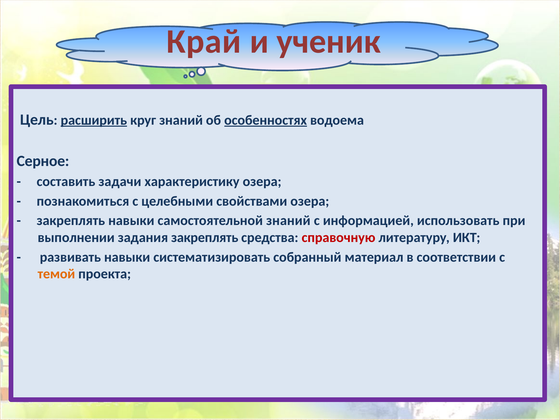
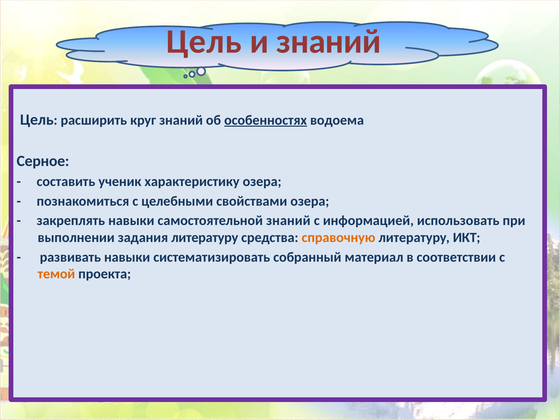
Край: Край -> Цель (204, 42)
и ученик: ученик -> знаний (329, 42)
расширить underline: present -> none (94, 120)
задачи: задачи -> ученик (120, 182)
задания закреплять: закреплять -> литературу (205, 238)
справочную colour: red -> orange (338, 238)
